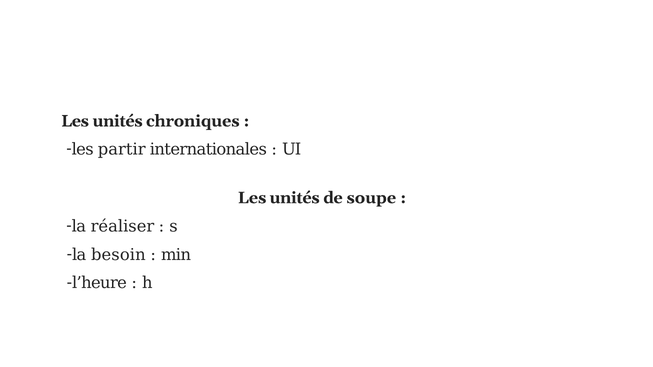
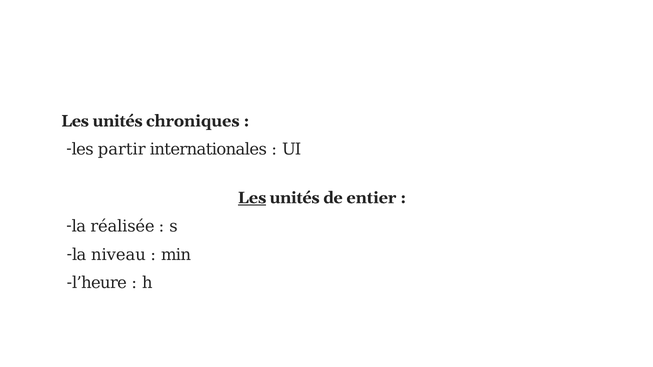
Les underline: none -> present (252, 198)
soupe: soupe -> entier (371, 198)
réaliser: réaliser -> réalisée (123, 226)
besoin: besoin -> niveau (118, 255)
